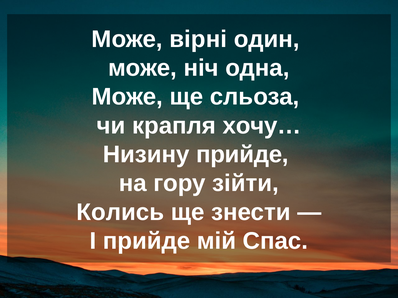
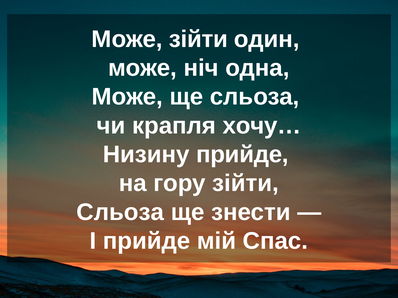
Може вірні: вірні -> зійти (198, 39)
Колись: Колись -> Сльоза (120, 212)
